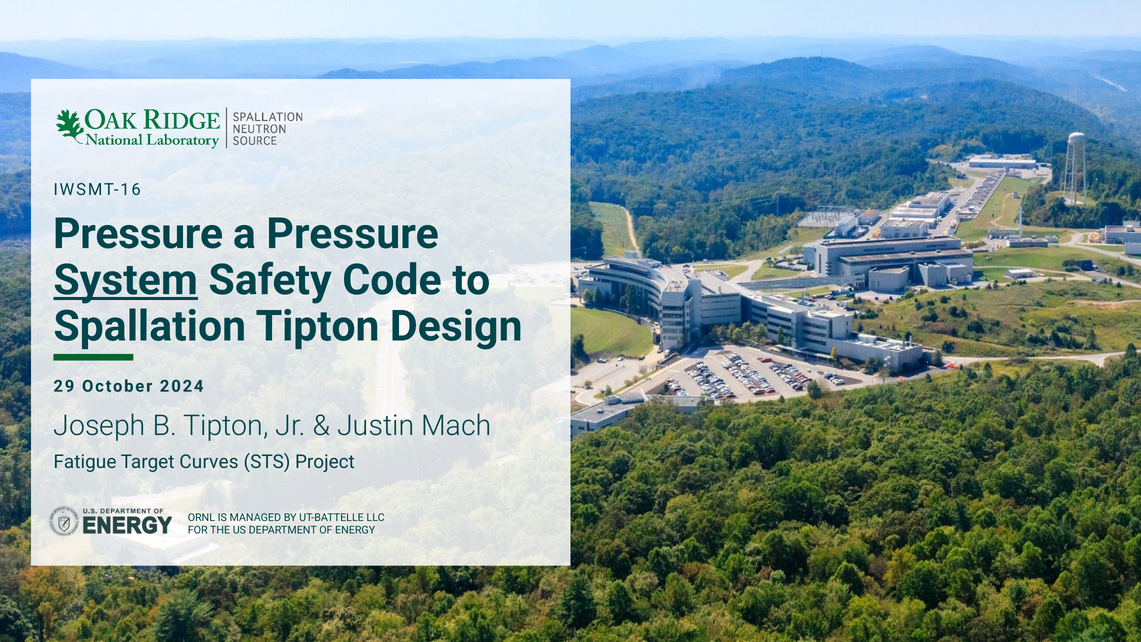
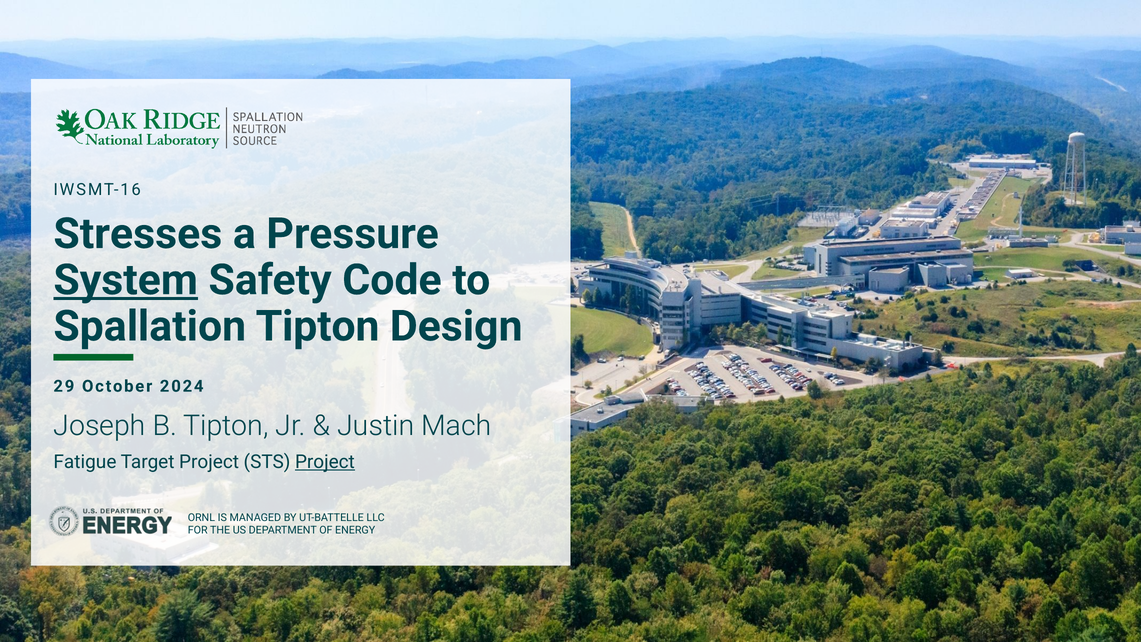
Pressure: Pressure -> Stresses (138, 234)
Target Curves: Curves -> Project (209, 462)
Project underline: none -> present (325, 462)
